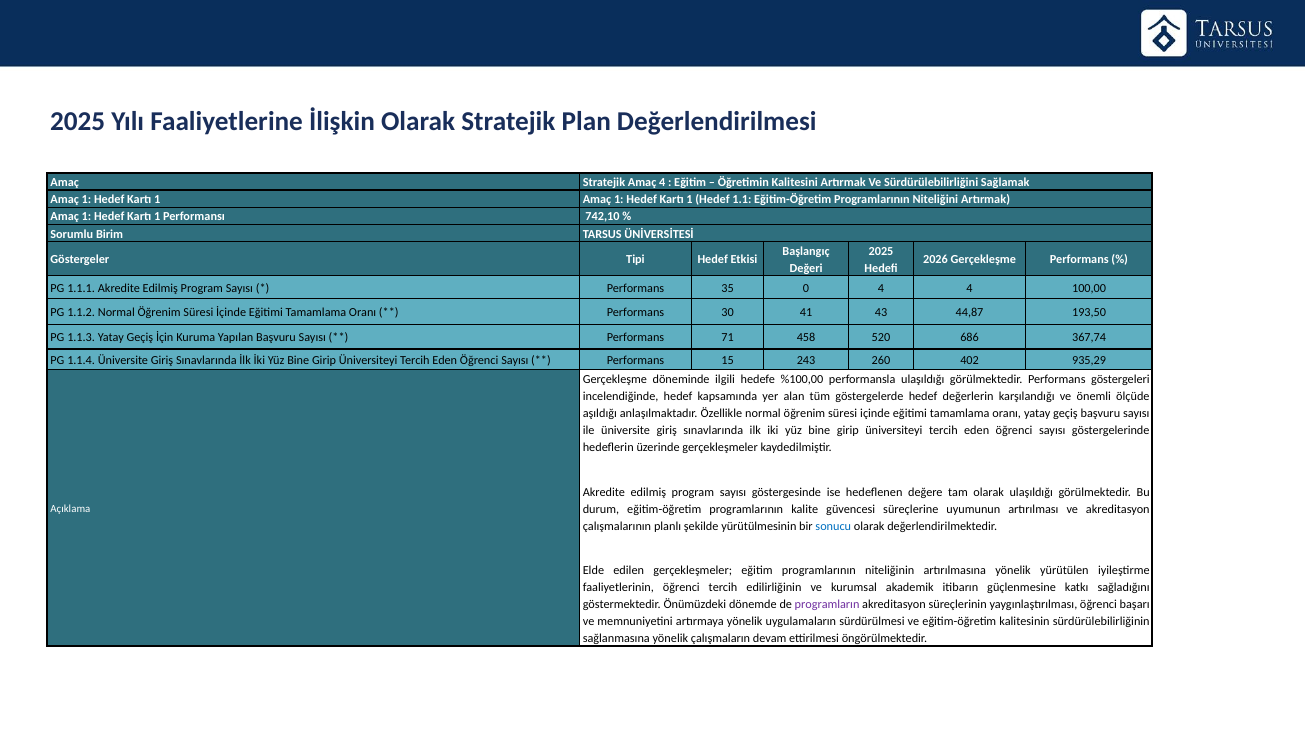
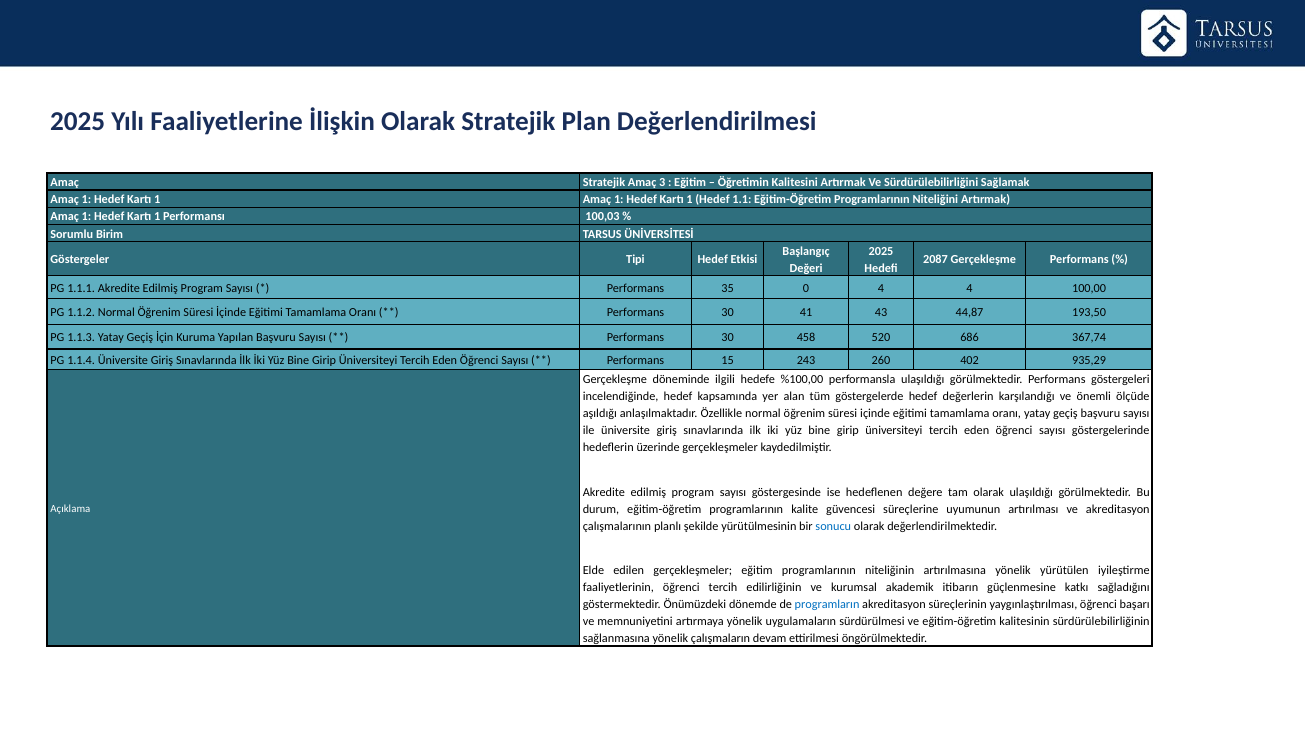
Amaç 4: 4 -> 3 (662, 183)
742,10: 742,10 -> 100,03 (603, 217)
2026: 2026 -> 2087 (935, 260)
71: 71 -> 30 (728, 338)
programların colour: purple -> blue (827, 605)
